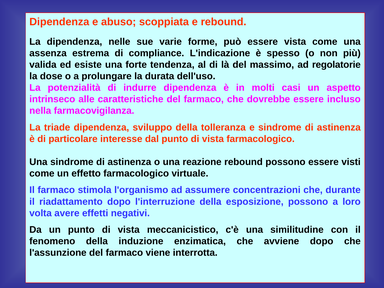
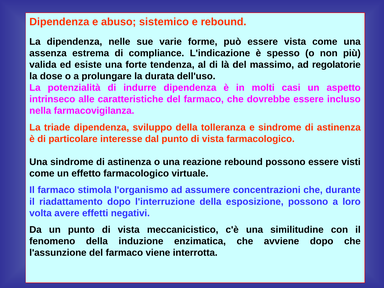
scoppiata: scoppiata -> sistemico (164, 22)
